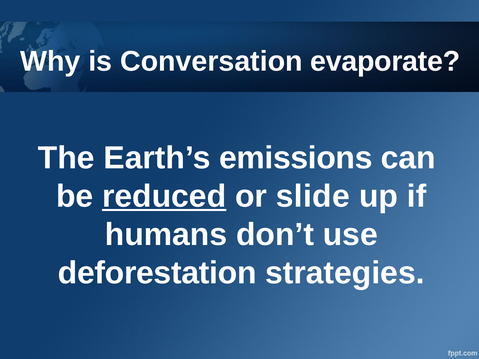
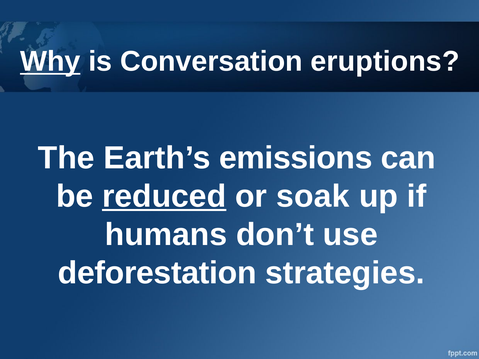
Why underline: none -> present (50, 62)
evaporate: evaporate -> eruptions (385, 62)
slide: slide -> soak (313, 196)
